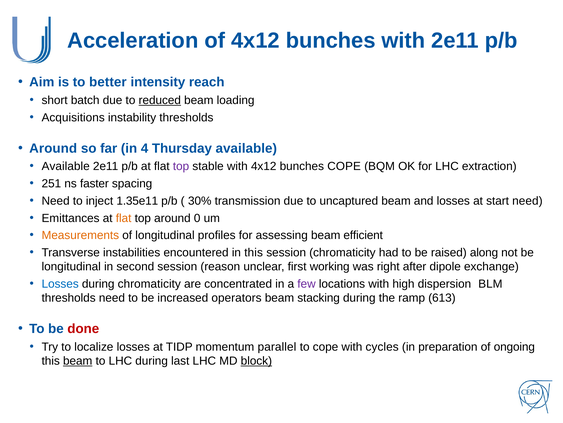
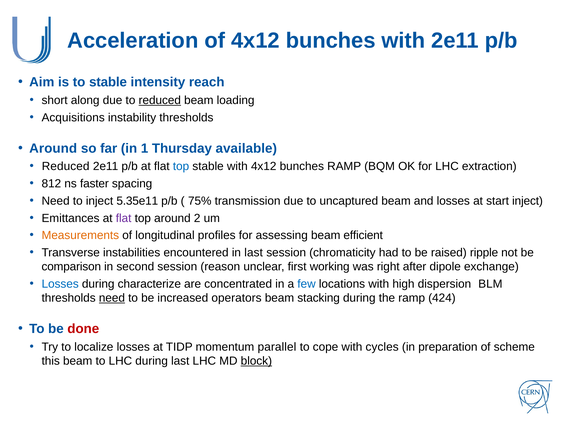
to better: better -> stable (108, 82)
batch: batch -> along (85, 100)
4: 4 -> 1 (145, 148)
Available: Available -> Reduced (66, 166)
top colour: purple -> blue (181, 166)
bunches COPE: COPE -> RAMP (344, 166)
251: 251 -> 812 (51, 183)
1.35e11: 1.35e11 -> 5.35e11 (137, 201)
30%: 30% -> 75% (200, 201)
start need: need -> inject (528, 201)
flat colour: orange -> purple (124, 218)
0: 0 -> 2 (197, 218)
in this: this -> last (254, 252)
along: along -> ripple (484, 252)
longitudinal: longitudinal -> comparison (71, 266)
during chromaticity: chromaticity -> characterize (149, 283)
few colour: purple -> blue (306, 283)
need underline: none -> present (112, 298)
613: 613 -> 424 (442, 298)
ongoing: ongoing -> scheme (514, 346)
beam underline: present -> none (78, 360)
